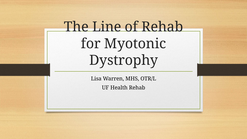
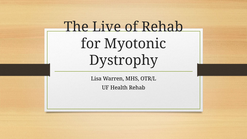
Line: Line -> Live (107, 27)
